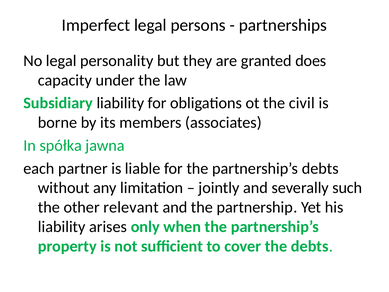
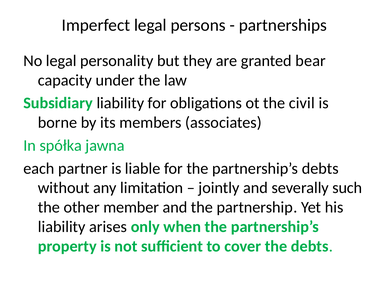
does: does -> bear (311, 61)
relevant: relevant -> member (131, 207)
